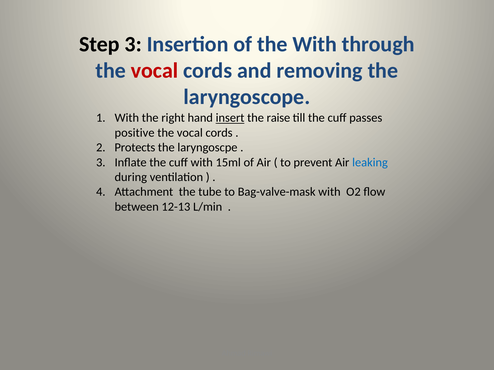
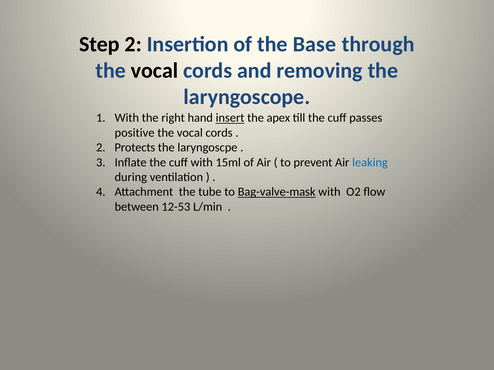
Step 3: 3 -> 2 (133, 44)
the With: With -> Base (315, 44)
vocal colour: red -> black (155, 71)
raise: raise -> apex (278, 118)
Bag-valve-mask underline: none -> present (277, 192)
12-13: 12-13 -> 12-53 (176, 207)
